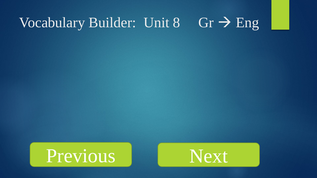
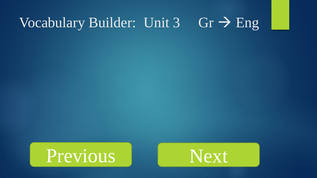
8: 8 -> 3 (177, 23)
